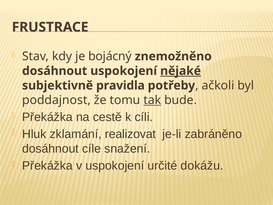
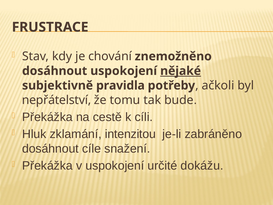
bojácný: bojácný -> chování (110, 56)
poddajnost: poddajnost -> nepřátelství (57, 100)
tak underline: present -> none (152, 100)
realizovat: realizovat -> intenzitou (130, 134)
